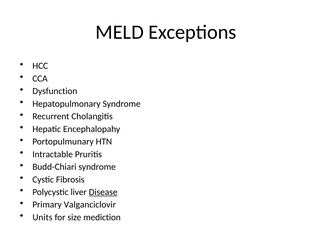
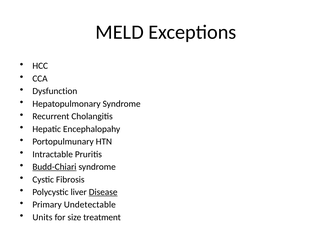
Budd-Chiari underline: none -> present (54, 167)
Valganciclovir: Valganciclovir -> Undetectable (90, 205)
mediction: mediction -> treatment (102, 217)
